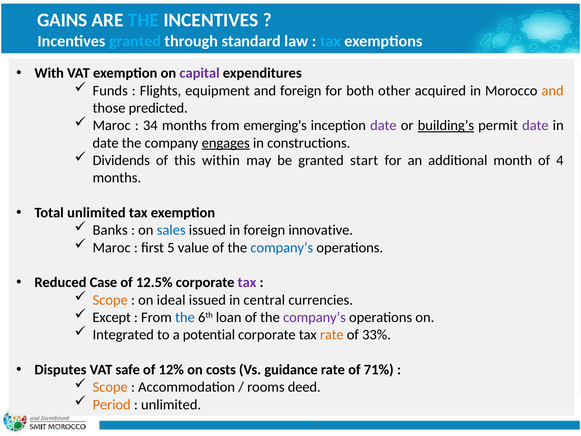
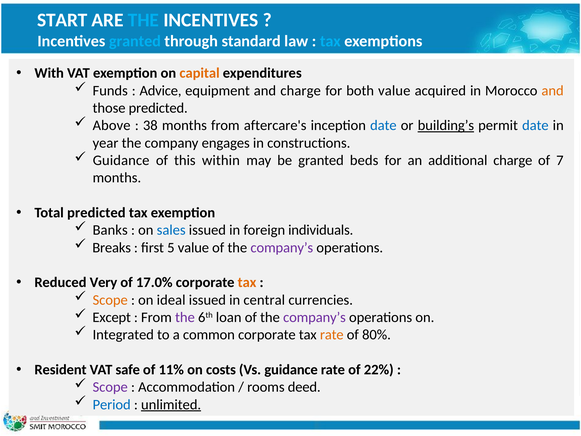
GAINS: GAINS -> START (62, 20)
capital colour: purple -> orange (200, 73)
Flights: Flights -> Advice (160, 91)
and foreign: foreign -> charge (301, 91)
both other: other -> value (394, 91)
Maroc: Maroc -> Above (112, 125)
34: 34 -> 38 (150, 125)
emerging's: emerging's -> aftercare's (275, 125)
date colour: purple -> blue (383, 125)
date colour: purple -> blue (535, 125)
date: date -> year (105, 143)
engages underline: present -> none (226, 143)
Dividends: Dividends -> Guidance (121, 160)
start: start -> beds (364, 160)
additional month: month -> charge (513, 160)
4: 4 -> 7 (560, 160)
Total unlimited: unlimited -> predicted (96, 213)
innovative: innovative -> individuals (321, 230)
Maroc: Maroc -> Breaks (112, 247)
company’s colour: blue -> purple (282, 247)
Case: Case -> Very (103, 282)
12.5%: 12.5% -> 17.0% (154, 282)
tax colour: purple -> orange (247, 282)
the colour: blue -> purple (185, 317)
potential: potential -> common (209, 335)
33%: 33% -> 80% (376, 335)
Disputes: Disputes -> Resident (61, 369)
12%: 12% -> 11% (171, 369)
71%: 71% -> 22% (379, 369)
Scope colour: orange -> purple (110, 387)
Period colour: orange -> blue (112, 404)
unlimited underline: none -> present (171, 404)
